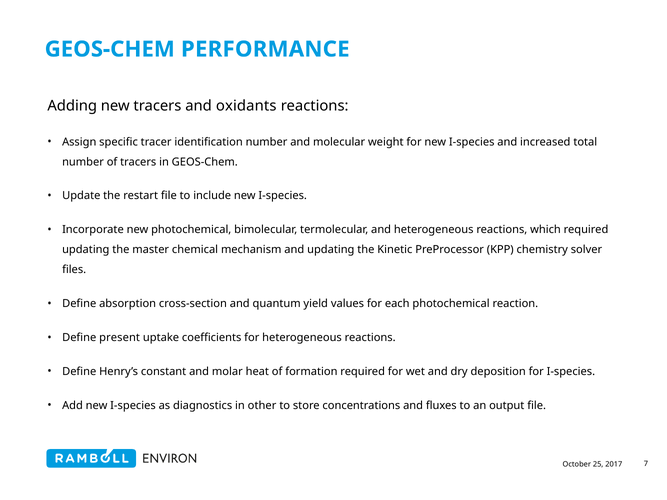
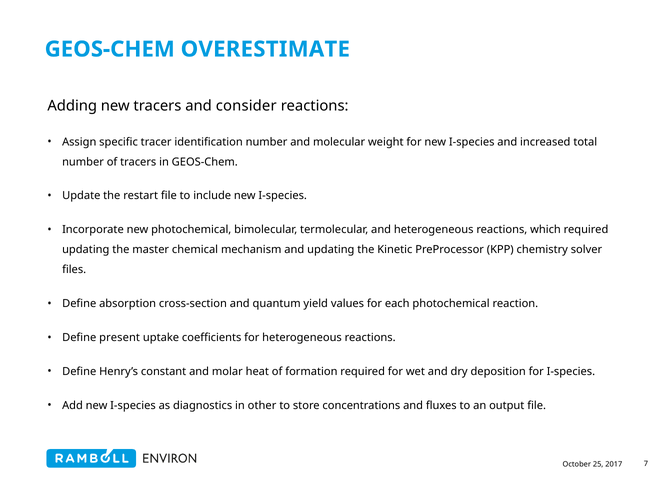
PERFORMANCE: PERFORMANCE -> OVERESTIMATE (265, 49)
oxidants: oxidants -> consider (246, 106)
